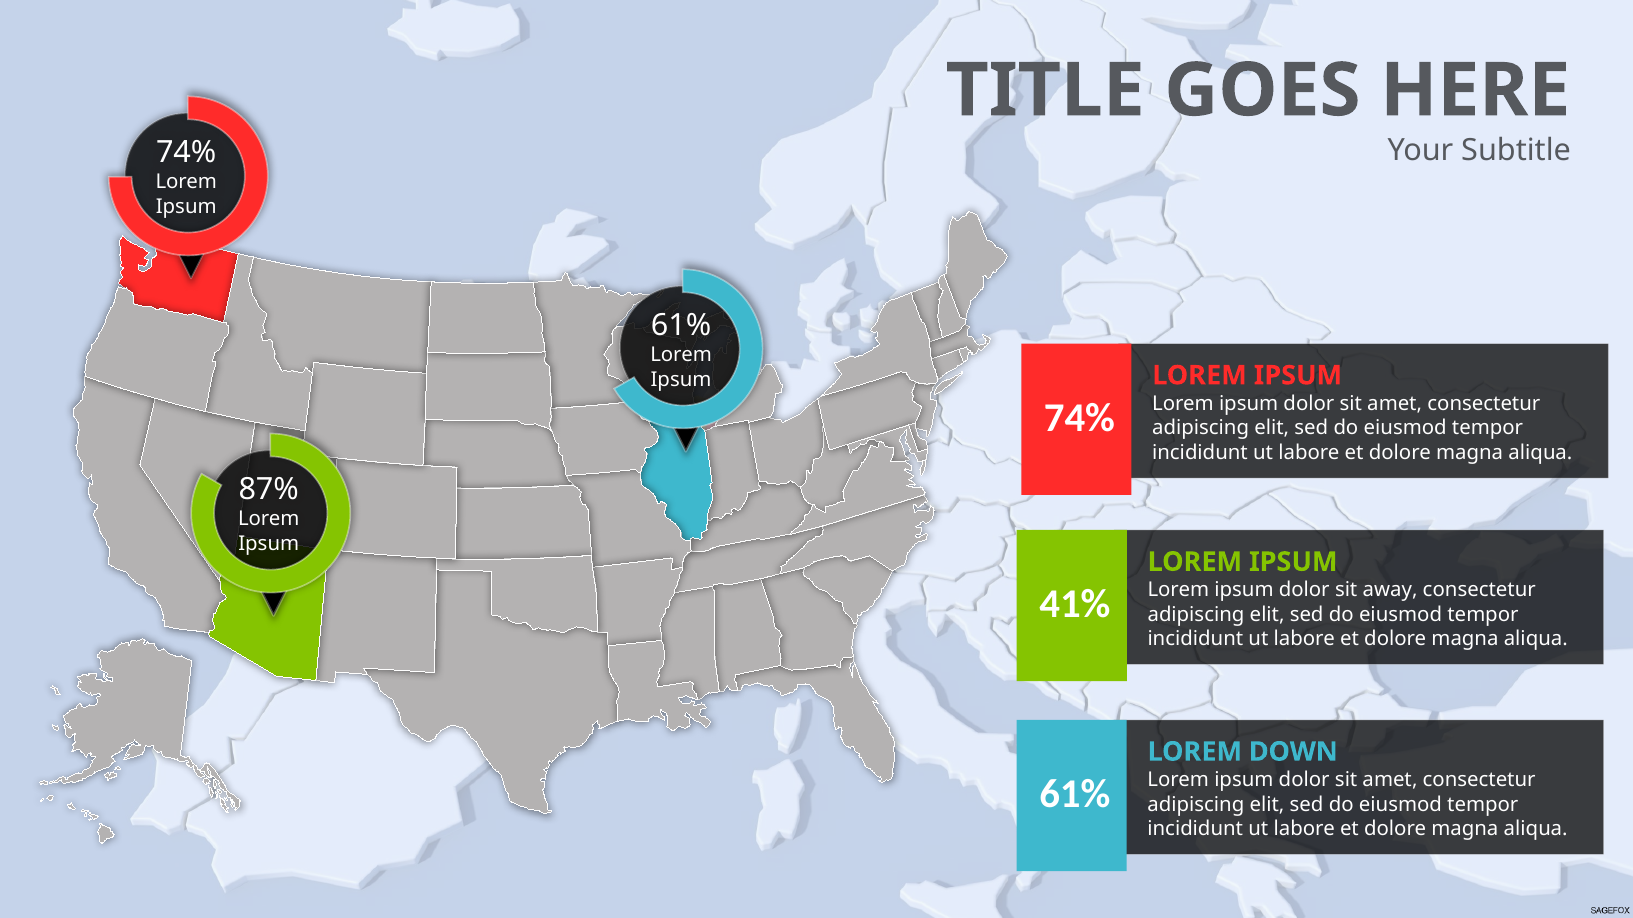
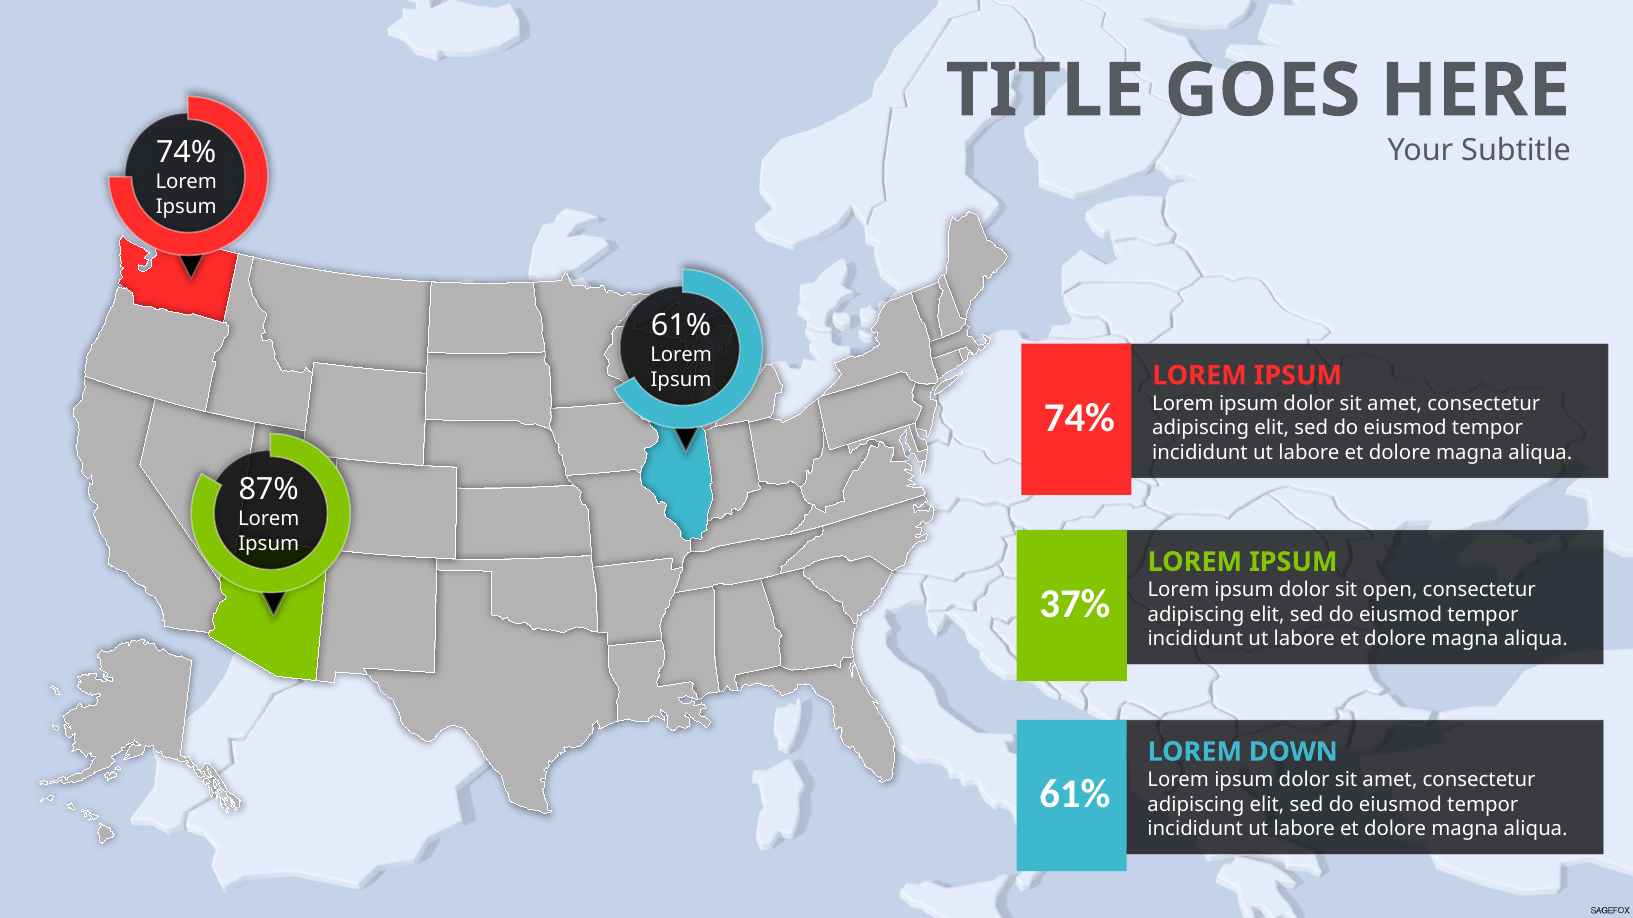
away: away -> open (1390, 590)
41%: 41% -> 37% (1075, 605)
